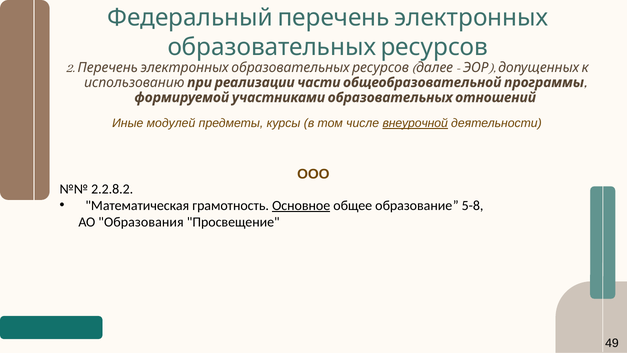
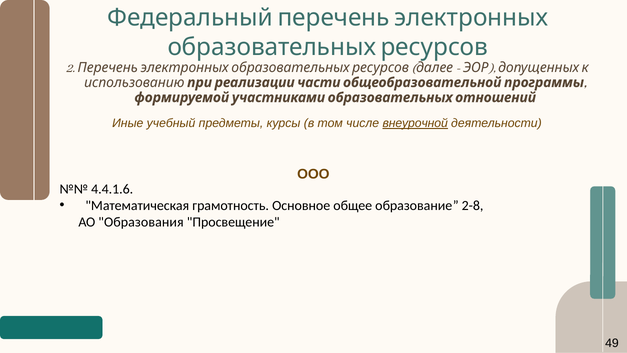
модулей: модулей -> учебный (171, 123)
2.2.8.2: 2.2.8.2 -> 4.4.1.6 (112, 189)
Основное underline: present -> none (301, 205)
5-8: 5-8 -> 2-8 (473, 205)
